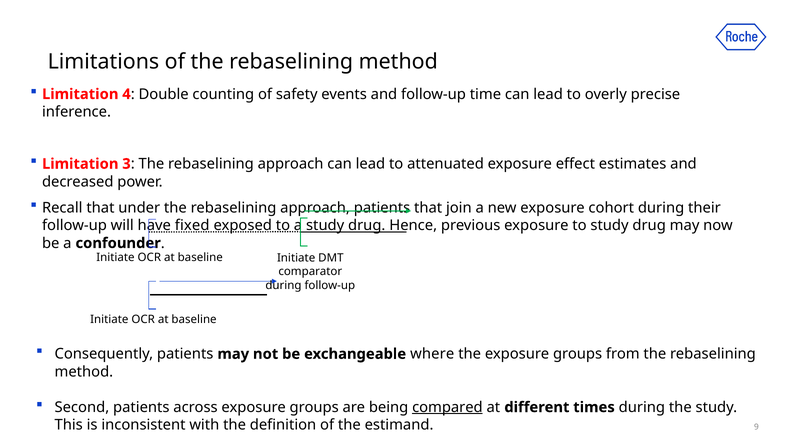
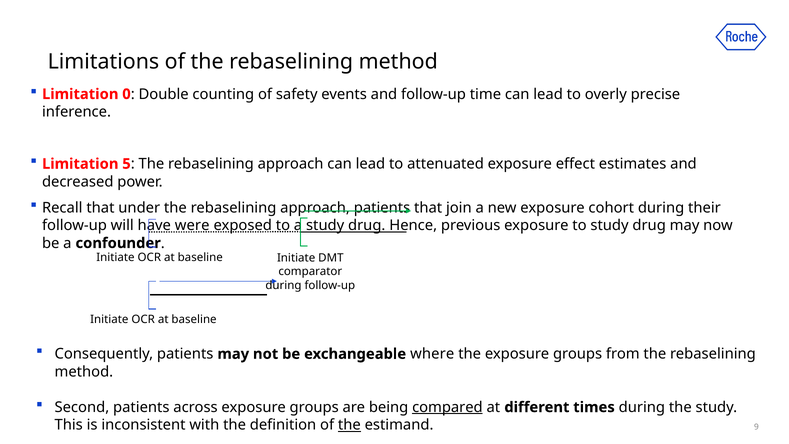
4: 4 -> 0 (126, 94)
3: 3 -> 5 (126, 164)
fixed: fixed -> were (192, 225)
the underline: none -> present (349, 425)
